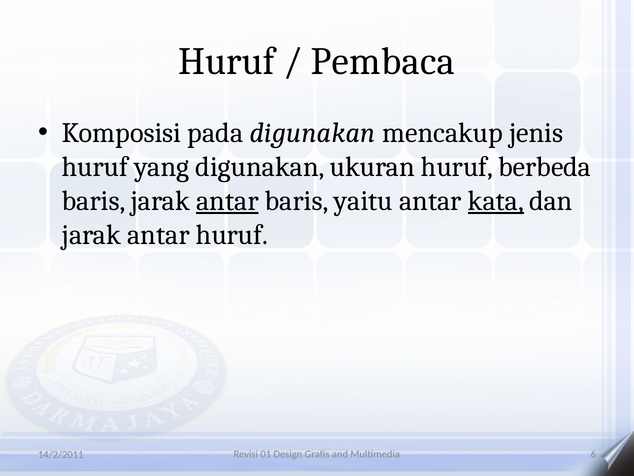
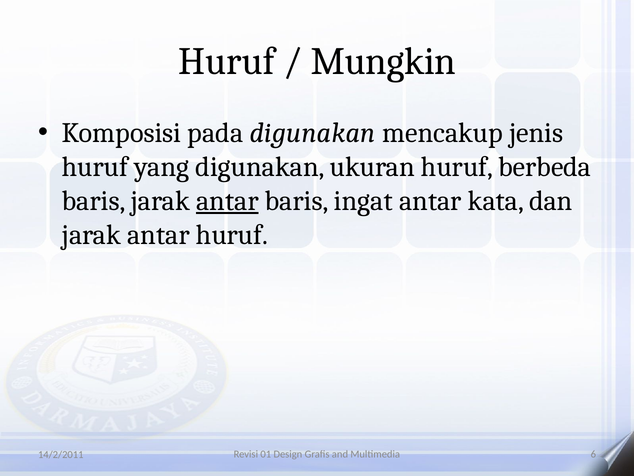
Pembaca: Pembaca -> Mungkin (383, 61)
yaitu: yaitu -> ingat (363, 201)
kata underline: present -> none (496, 201)
